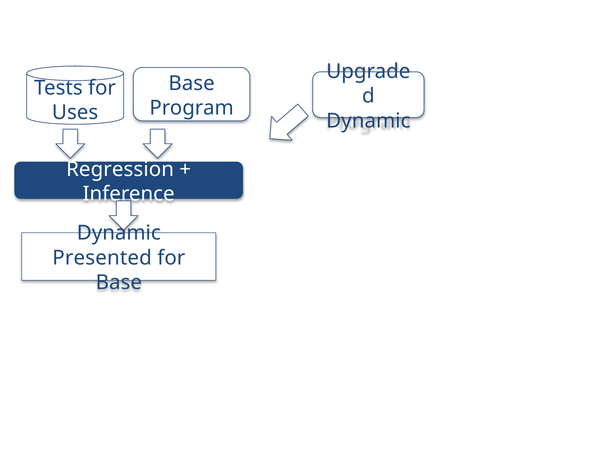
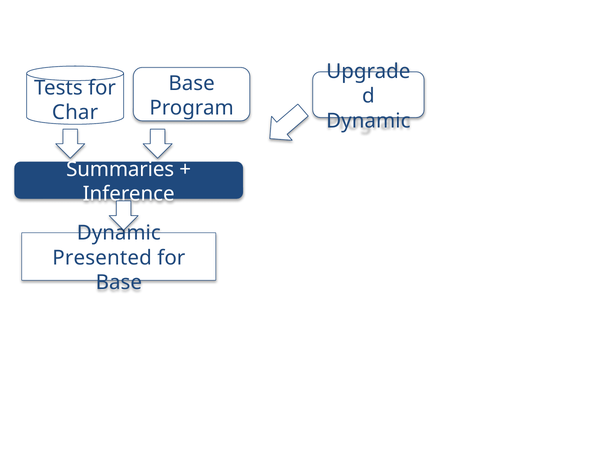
Uses: Uses -> Char (75, 113)
Regression: Regression -> Summaries (120, 169)
